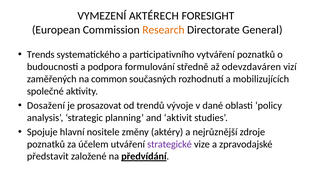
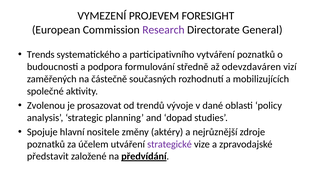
AKTÉRECH: AKTÉRECH -> PROJEVEM (154, 16)
Research colour: orange -> purple (163, 30)
common: common -> částečně (109, 79)
Dosažení: Dosažení -> Zvolenou (46, 106)
aktivit: aktivit -> dopad (178, 118)
